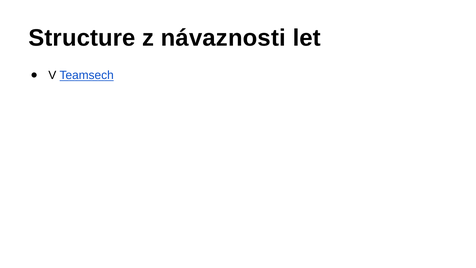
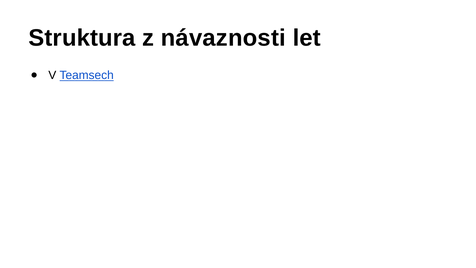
Structure: Structure -> Struktura (82, 38)
